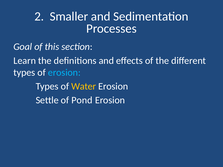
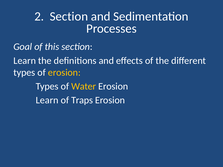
2 Smaller: Smaller -> Section (69, 16)
erosion colour: light blue -> yellow (64, 73)
Settle: Settle -> Learn (47, 100)
Pond: Pond -> Traps (82, 100)
